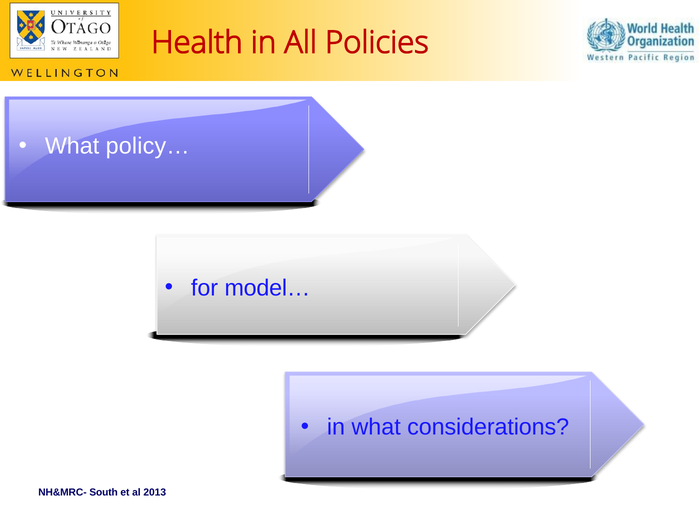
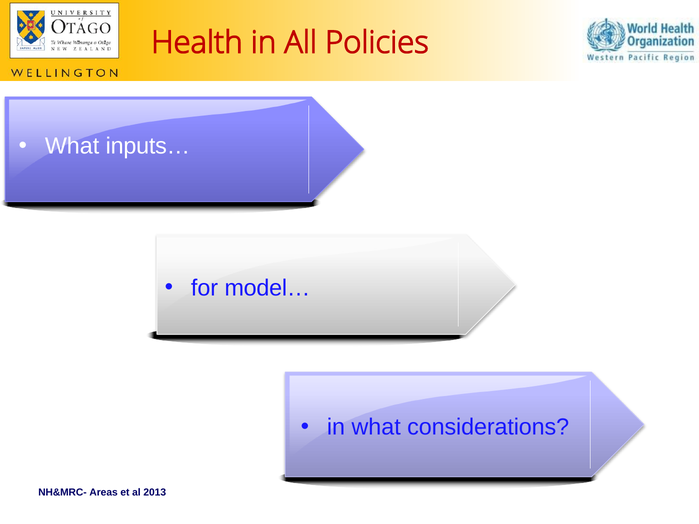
policy…: policy… -> inputs… (148, 146)
South: South -> Areas (104, 492)
